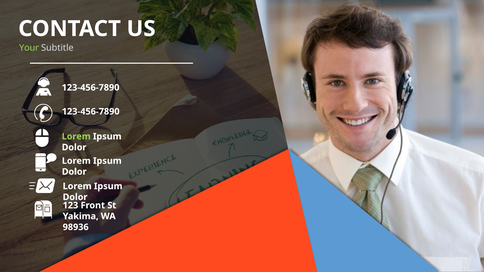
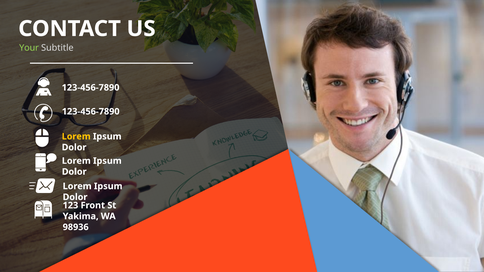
Lorem colour: light green -> yellow (76, 137)
